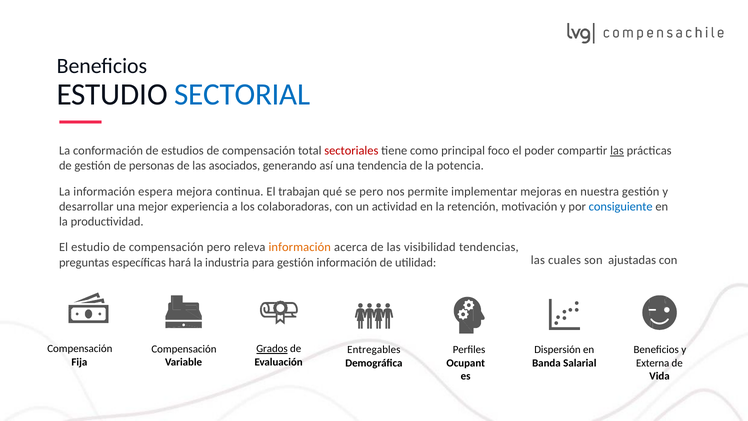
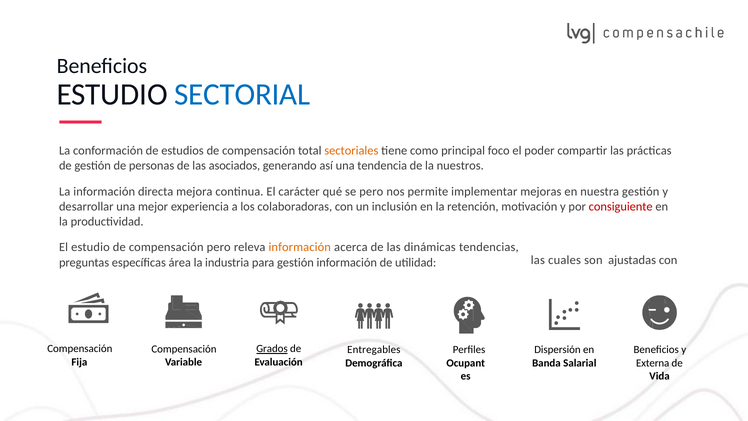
sectoriales colour: red -> orange (351, 151)
las underline: present -> none (617, 151)
potencia: potencia -> nuestros (460, 166)
espera: espera -> directa (156, 191)
trabajan: trabajan -> carácter (299, 191)
actividad: actividad -> inclusión (395, 206)
consiguiente colour: blue -> red (621, 206)
visibilidad: visibilidad -> dinámicas (430, 247)
hará: hará -> área (180, 262)
